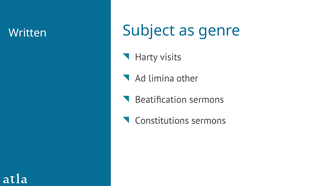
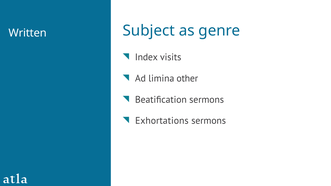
Harty: Harty -> Index (146, 57)
Constitutions: Constitutions -> Exhortations (162, 121)
